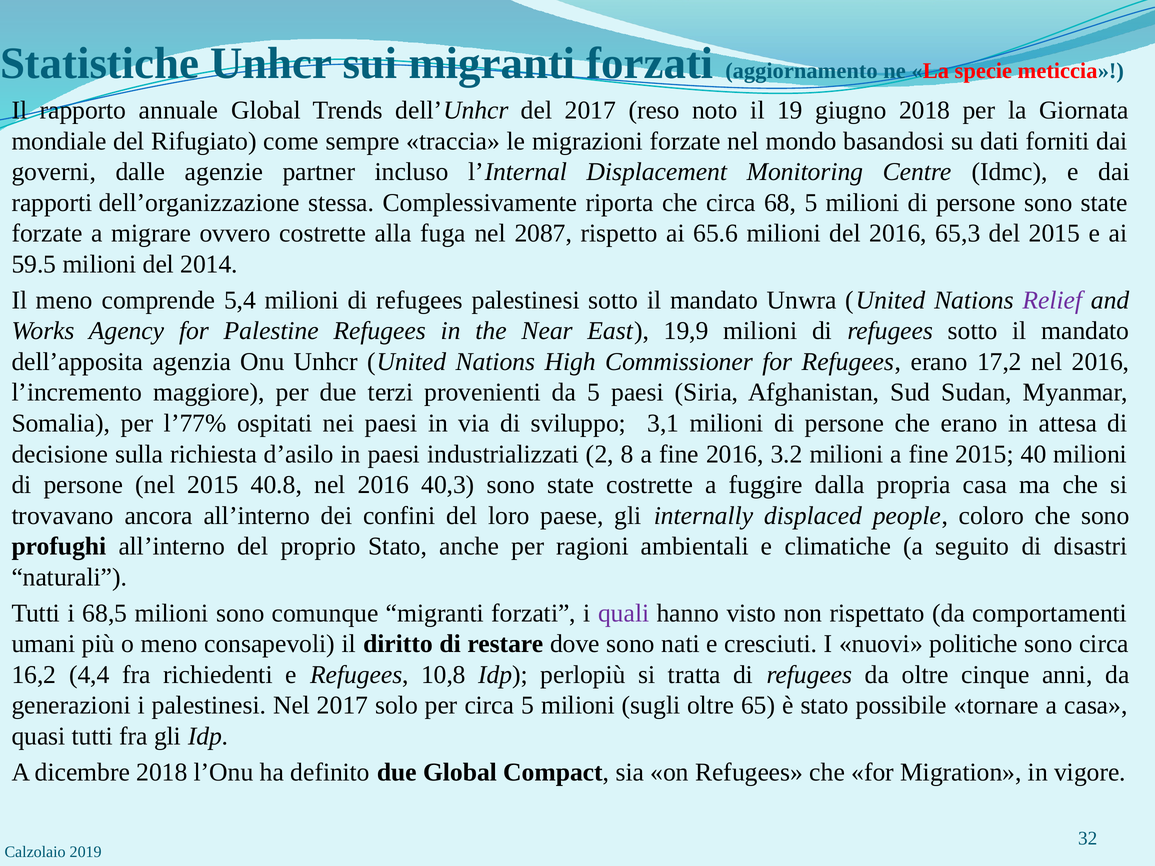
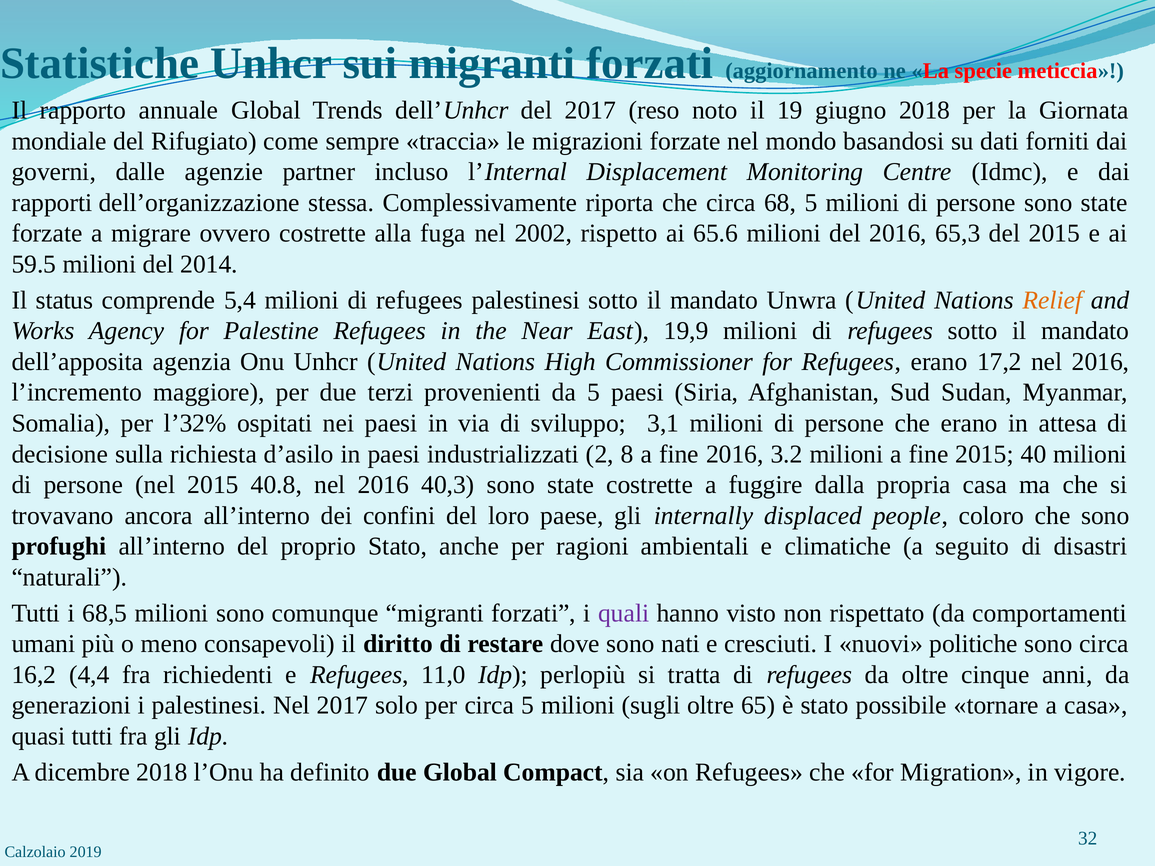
2087: 2087 -> 2002 (543, 234)
Il meno: meno -> status (64, 300)
Relief colour: purple -> orange (1052, 300)
l’77%: l’77% -> l’32% (195, 423)
10,8: 10,8 -> 11,0 (443, 675)
